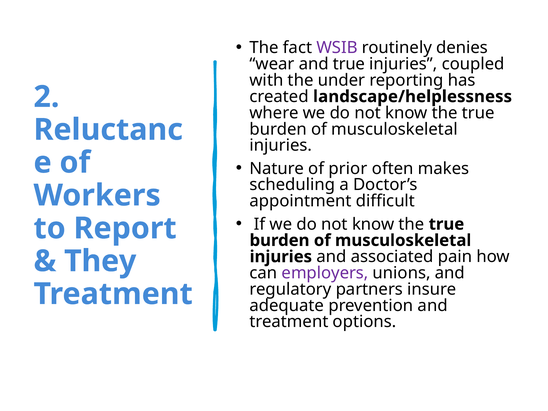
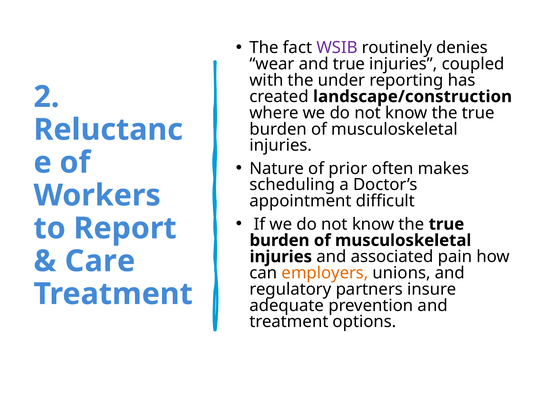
landscape/helplessness: landscape/helplessness -> landscape/construction (413, 97)
They: They -> Care (100, 261)
employers colour: purple -> orange (325, 273)
